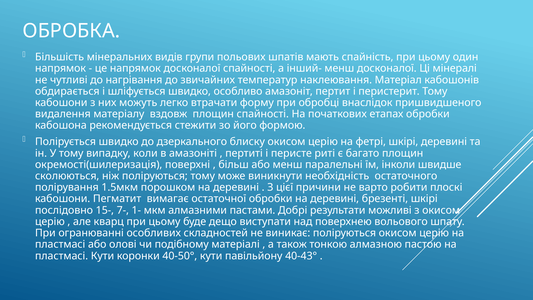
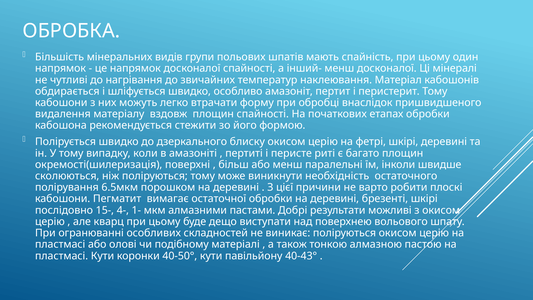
1.5мкм: 1.5мкм -> 6.5мкм (120, 187)
7-: 7- -> 4- (123, 210)
